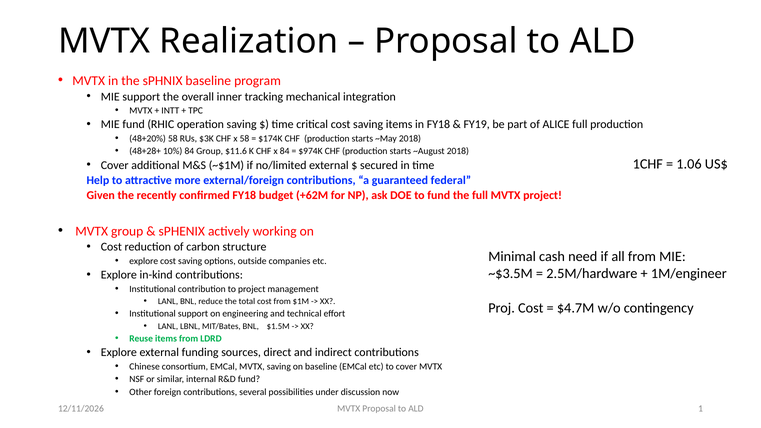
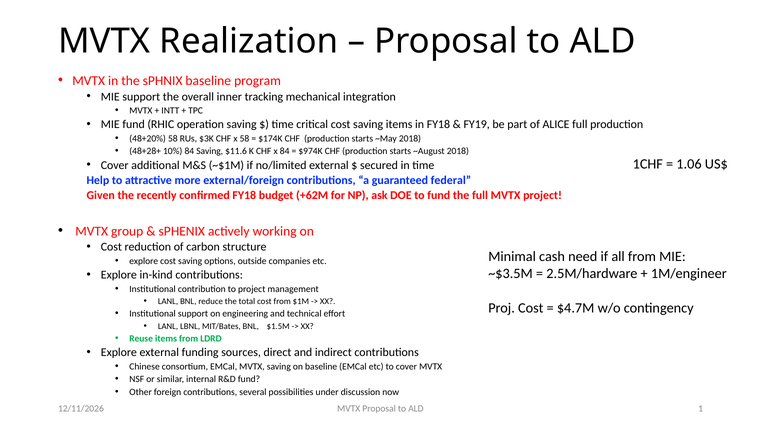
84 Group: Group -> Saving (210, 151)
